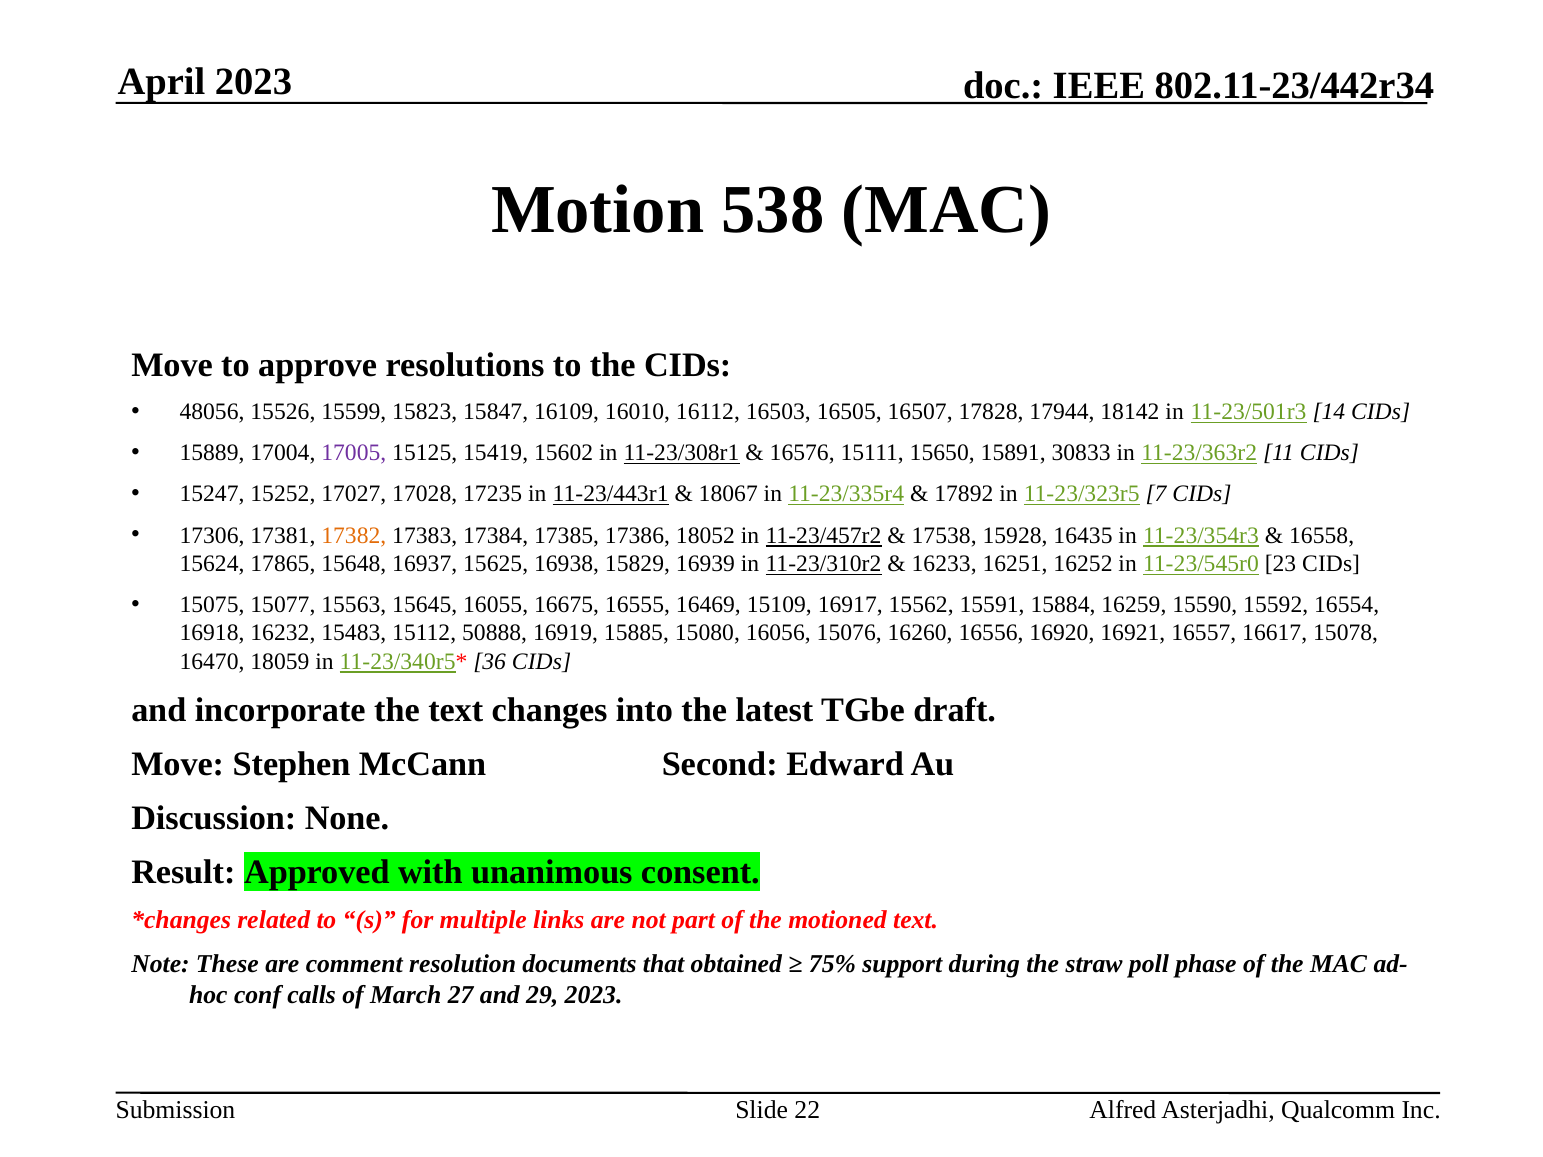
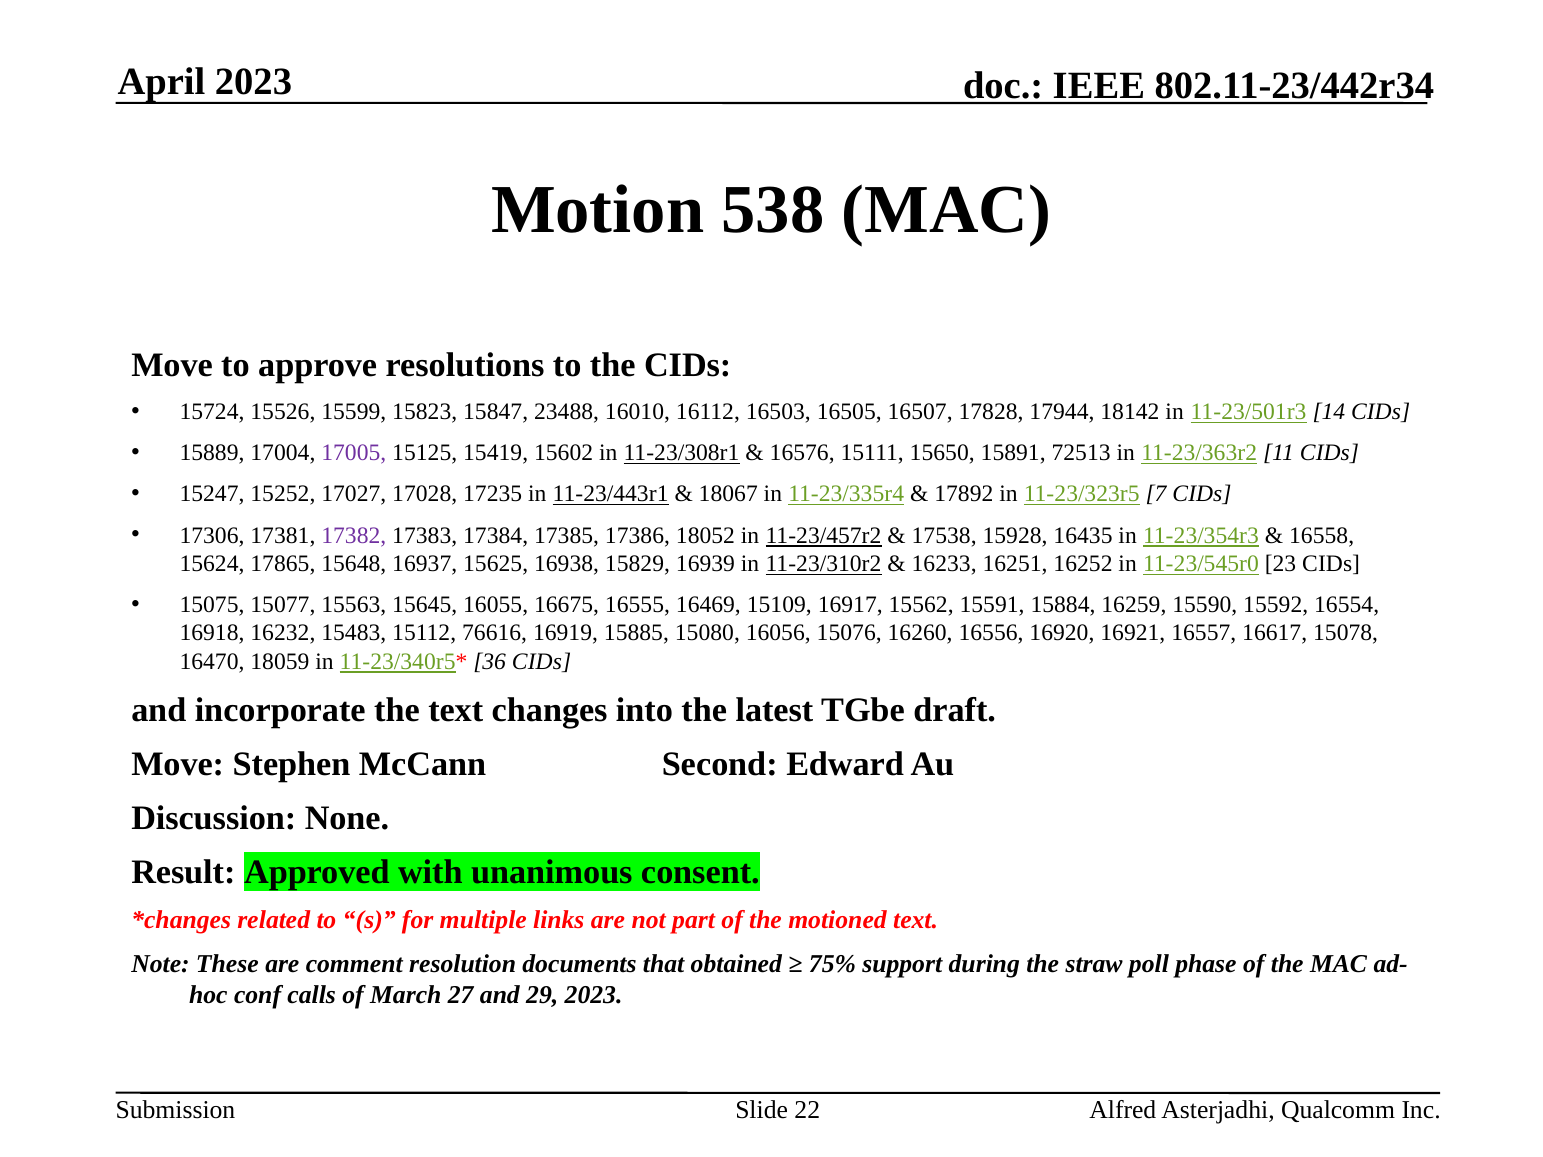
48056: 48056 -> 15724 (212, 412)
16109: 16109 -> 23488 (567, 412)
30833: 30833 -> 72513 (1081, 453)
17382 colour: orange -> purple (354, 535)
50888: 50888 -> 76616 (495, 633)
